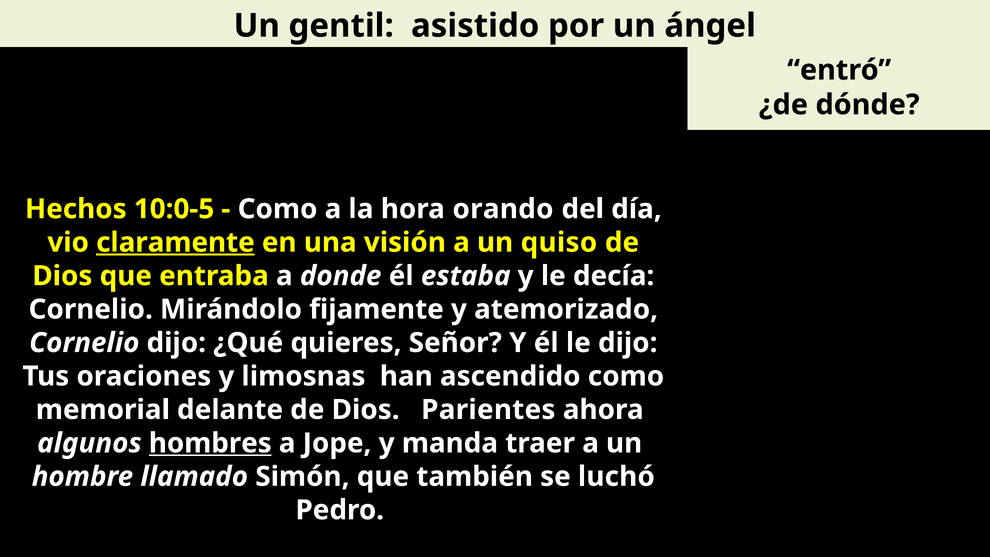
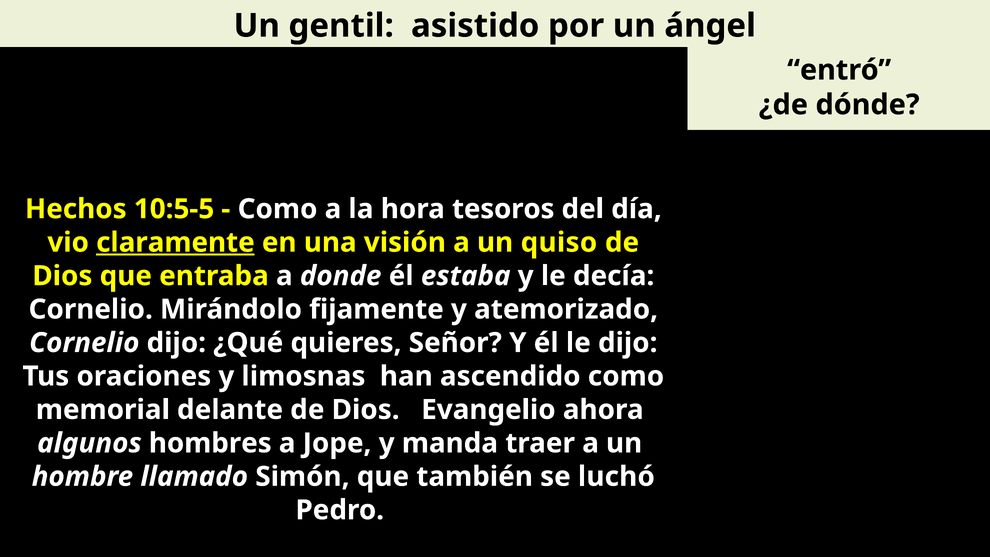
10:0-5: 10:0-5 -> 10:5-5 (174, 209)
orando: orando -> tesoros (503, 209)
Dios Parientes: Parientes -> Evangelio (488, 410)
hombres underline: present -> none (210, 443)
